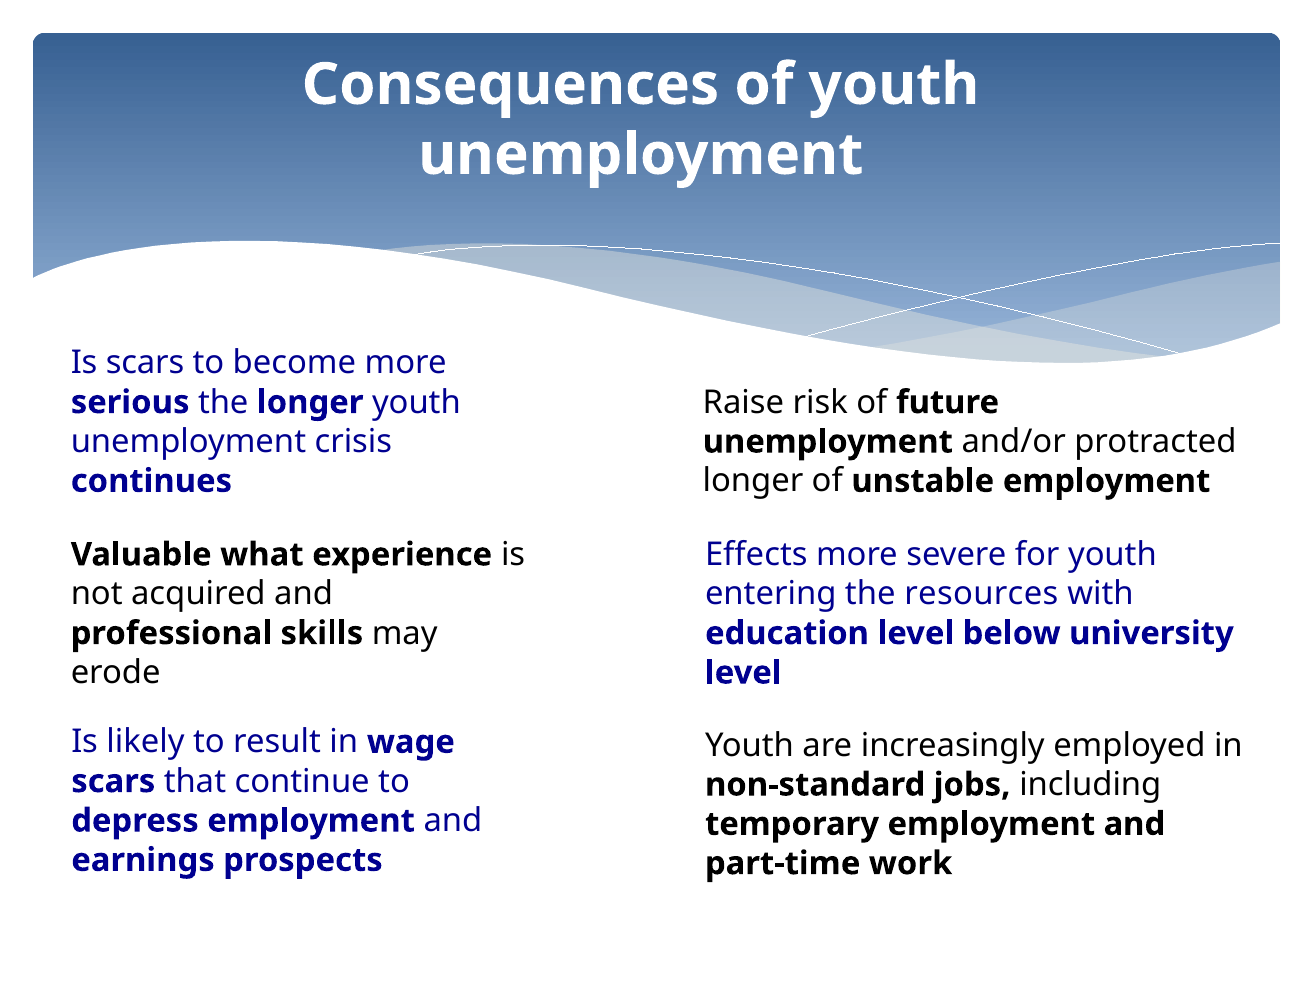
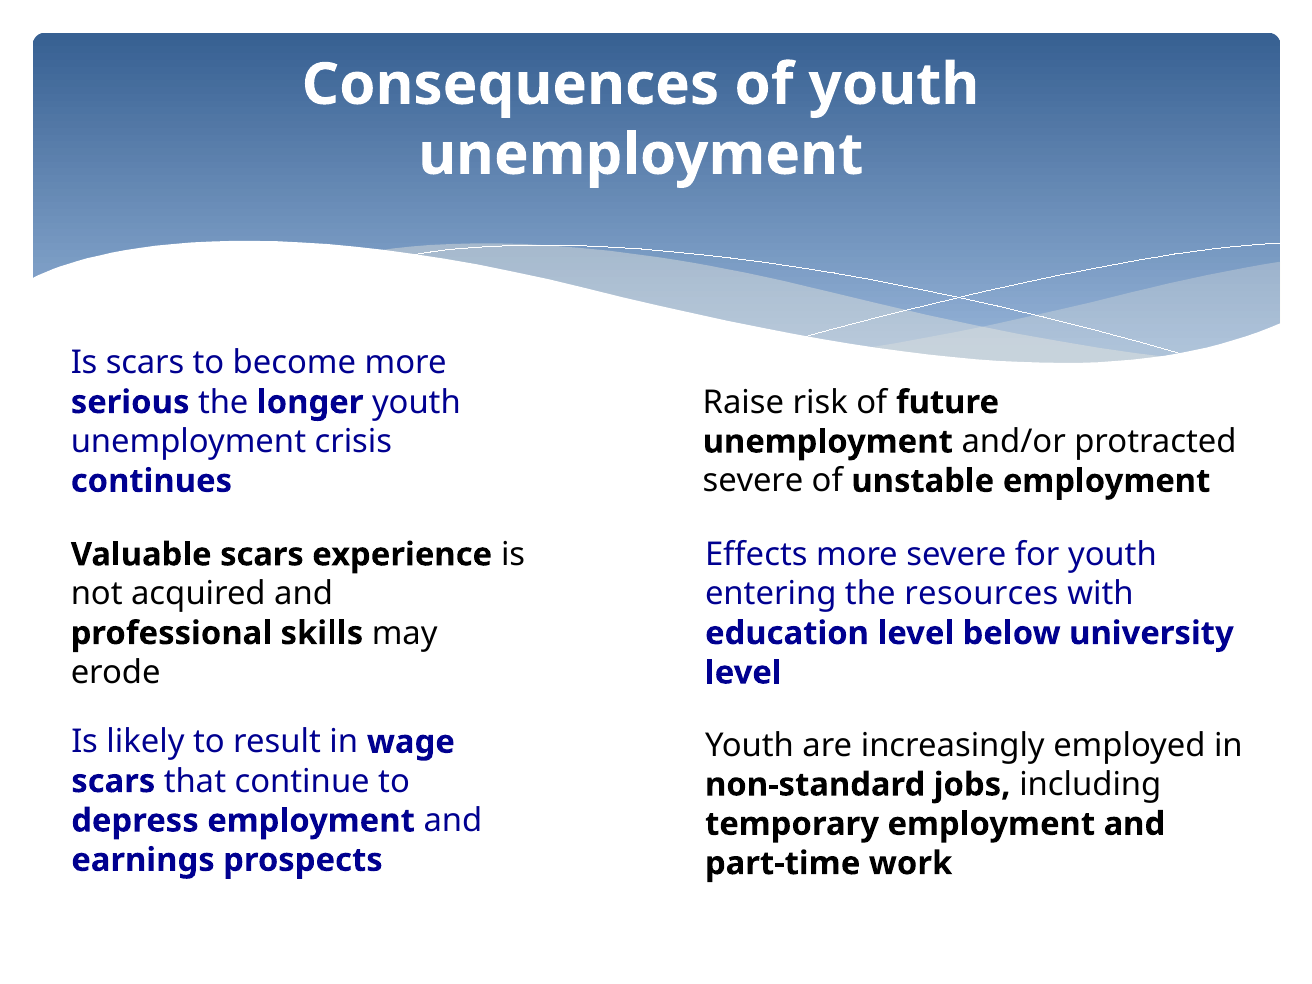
longer: longer -> severe (753, 481)
Valuable what: what -> scars (262, 555)
